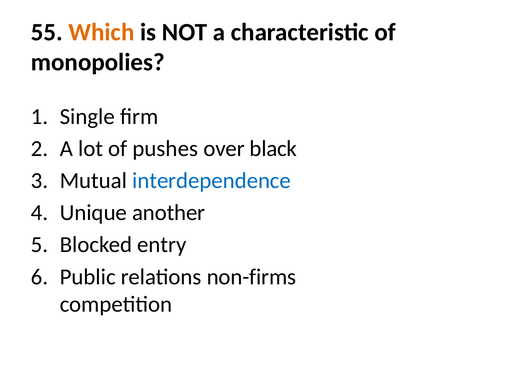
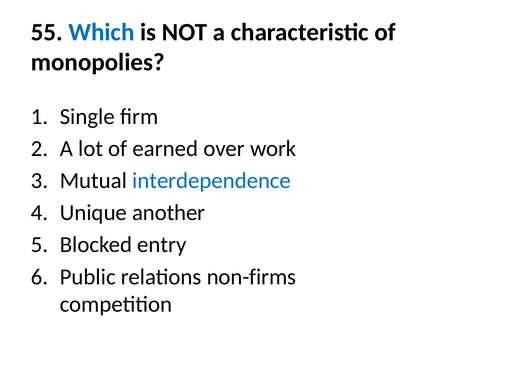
Which colour: orange -> blue (101, 32)
pushes: pushes -> earned (165, 148)
black: black -> work (273, 148)
